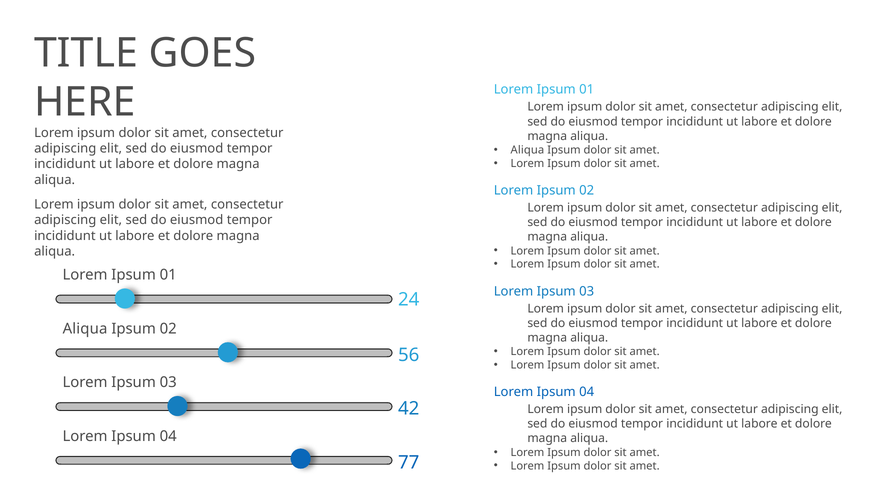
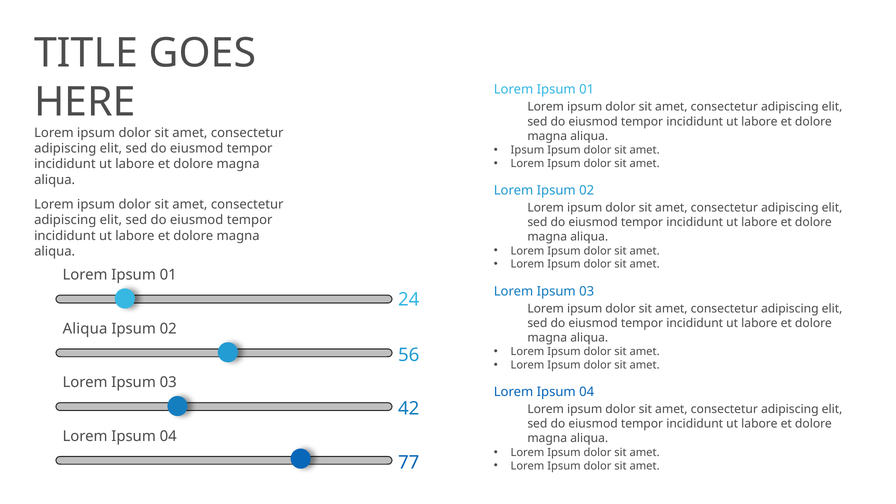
Aliqua: Aliqua -> Ipsum (527, 150)
